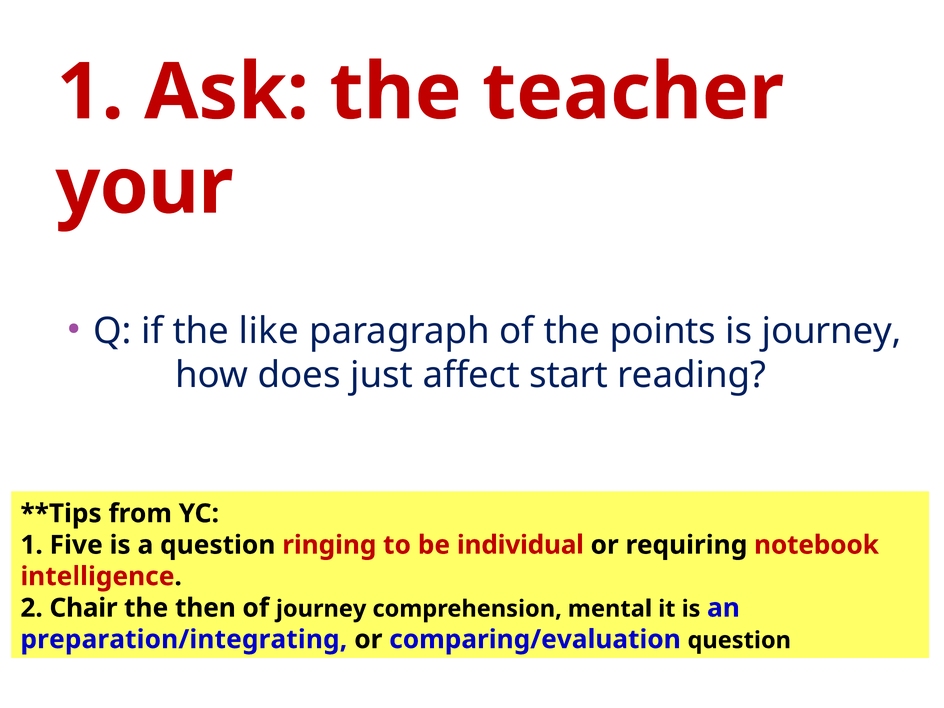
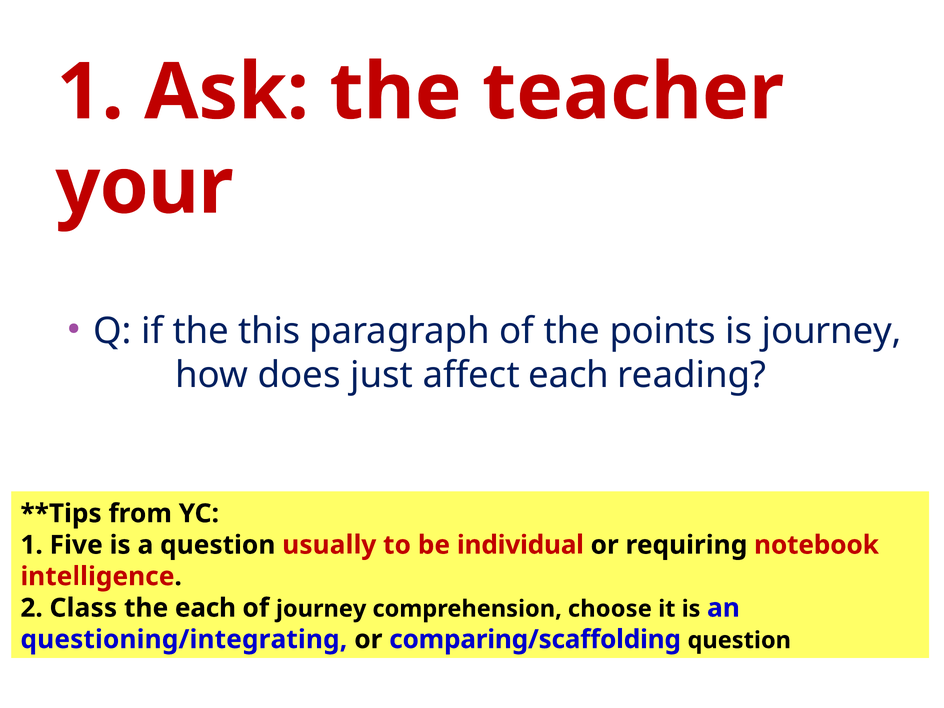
like: like -> this (269, 331)
affect start: start -> each (569, 375)
ringing: ringing -> usually (329, 545)
Chair: Chair -> Class (83, 608)
the then: then -> each (205, 608)
mental: mental -> choose (610, 609)
preparation/integrating: preparation/integrating -> questioning/integrating (184, 639)
comparing/evaluation: comparing/evaluation -> comparing/scaffolding (535, 639)
